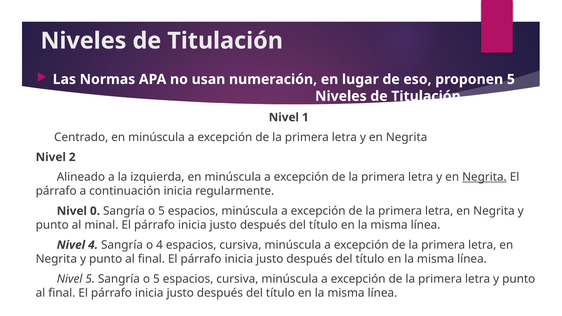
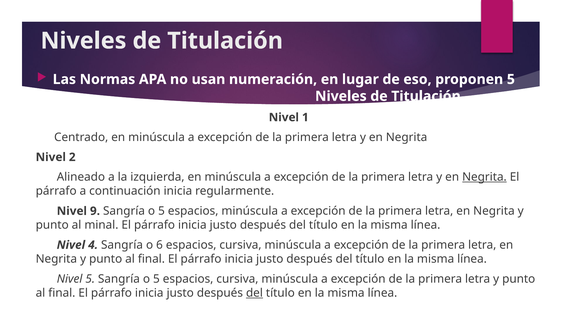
0: 0 -> 9 (95, 211)
o 4: 4 -> 6 (159, 245)
del underline: none -> present (254, 293)
